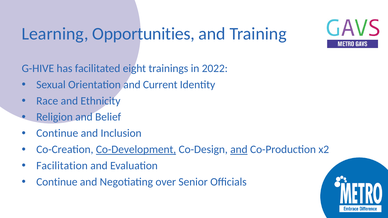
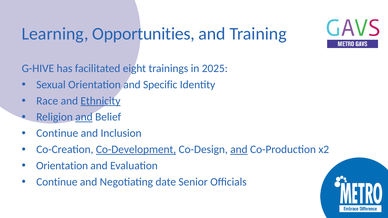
2022: 2022 -> 2025 (215, 68)
Current: Current -> Specific (160, 85)
Ethnicity underline: none -> present (100, 101)
and underline: none -> present (84, 117)
Facilitation: Facilitation -> Orientation (62, 166)
over: over -> date (166, 182)
